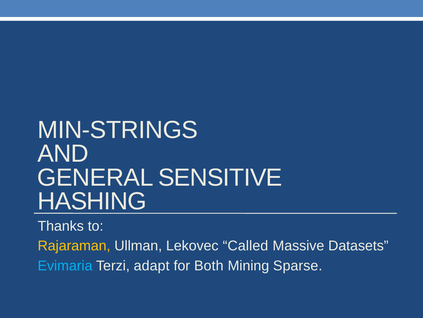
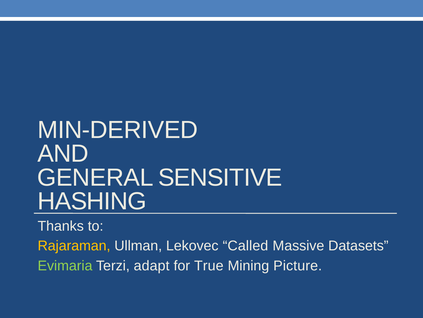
MIN-STRINGS: MIN-STRINGS -> MIN-DERIVED (118, 130)
Evimaria colour: light blue -> light green (65, 265)
Both: Both -> True (209, 265)
Sparse: Sparse -> Picture (298, 265)
